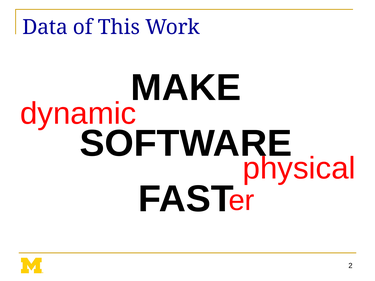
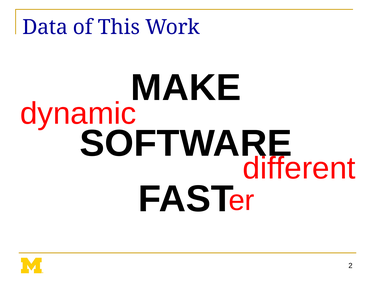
physical: physical -> different (299, 168)
